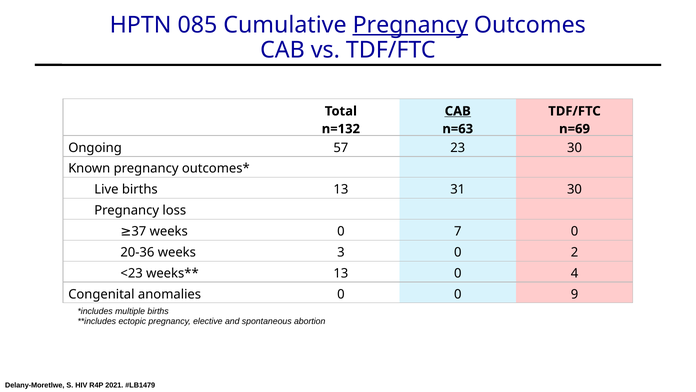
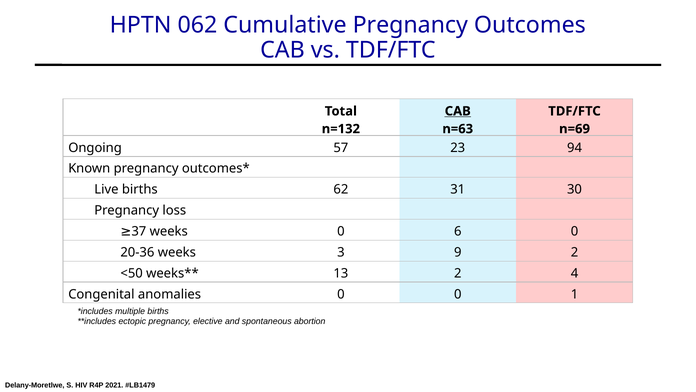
085: 085 -> 062 (197, 25)
Pregnancy underline: present -> none (410, 25)
23 30: 30 -> 94 (575, 148)
births 13: 13 -> 62 (341, 189)
7: 7 -> 6 (458, 231)
3 0: 0 -> 9 (458, 252)
<23: <23 -> <50 (132, 273)
13 0: 0 -> 2 (458, 273)
9: 9 -> 1 (575, 294)
